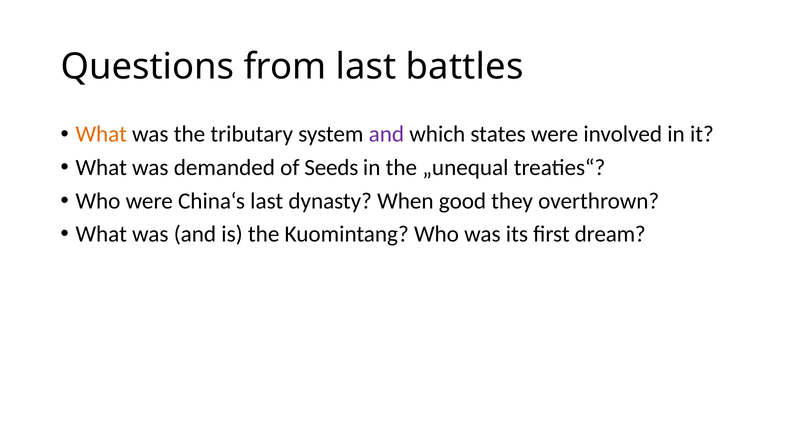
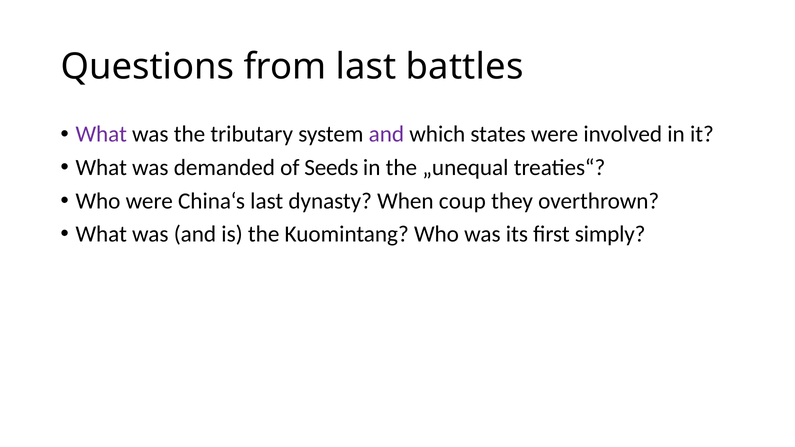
What colour: orange -> purple (101, 134)
good: good -> coup (462, 201)
dream: dream -> simply (610, 234)
